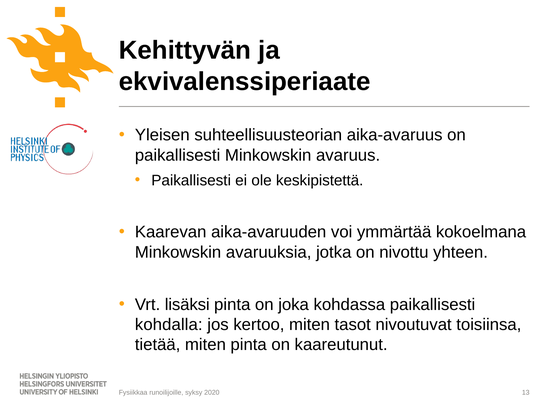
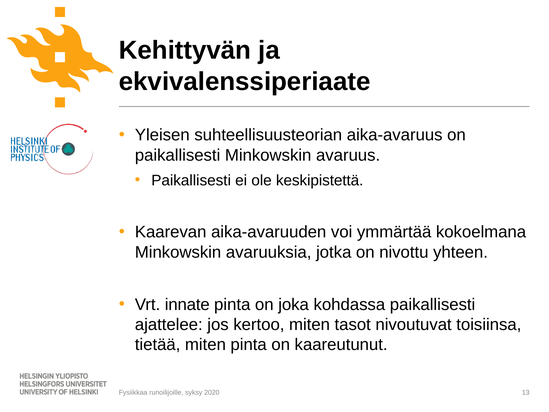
lisäksi: lisäksi -> innate (187, 304)
kohdalla: kohdalla -> ajattelee (169, 324)
